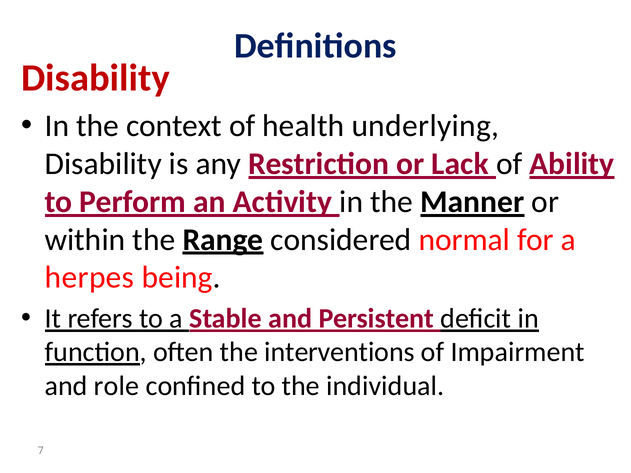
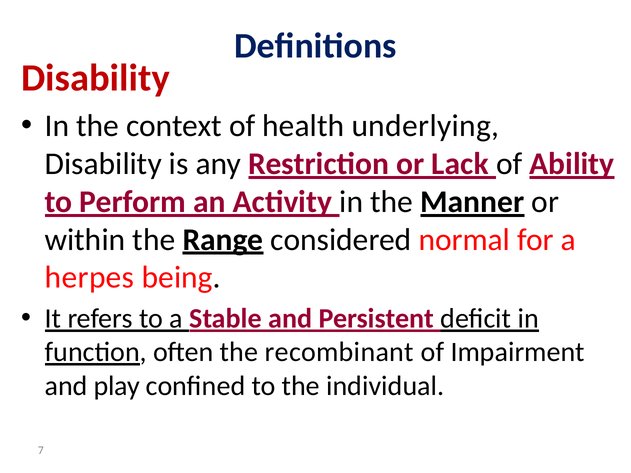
interventions: interventions -> recombinant (339, 352)
role: role -> play (117, 386)
